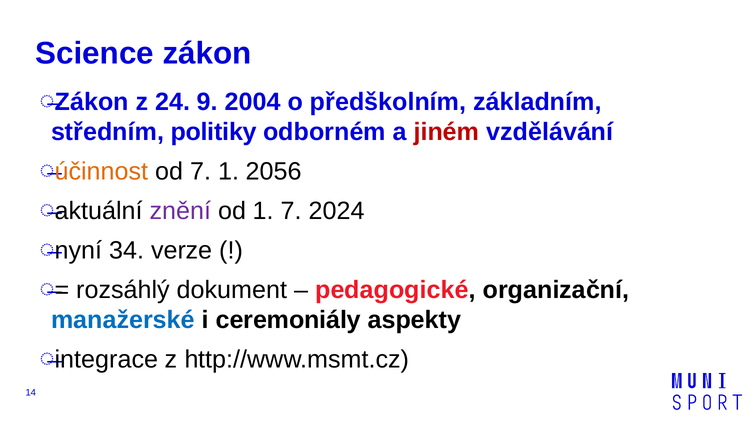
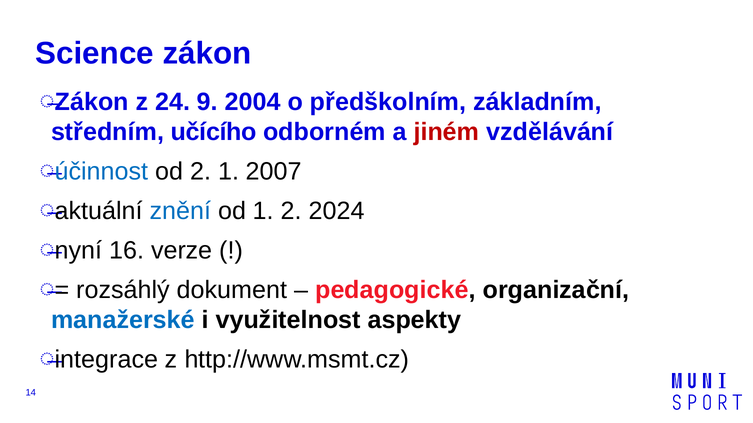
politiky: politiky -> učícího (214, 132)
účinnost colour: orange -> blue (102, 172)
od 7: 7 -> 2 (201, 172)
2056: 2056 -> 2007 (274, 172)
znění colour: purple -> blue (180, 211)
1 7: 7 -> 2 (291, 211)
34: 34 -> 16 (127, 251)
ceremoniály: ceremoniály -> využitelnost (288, 320)
